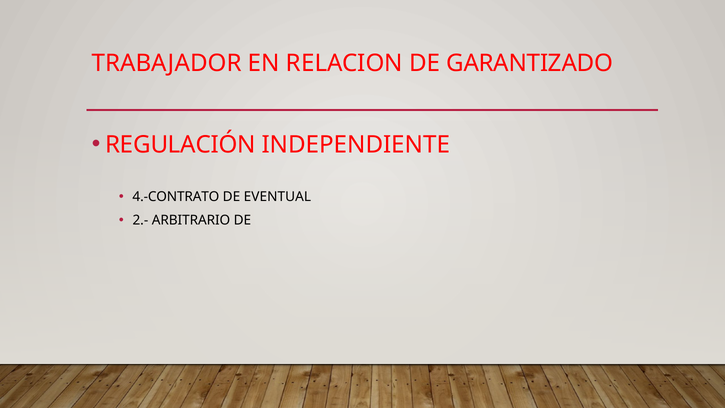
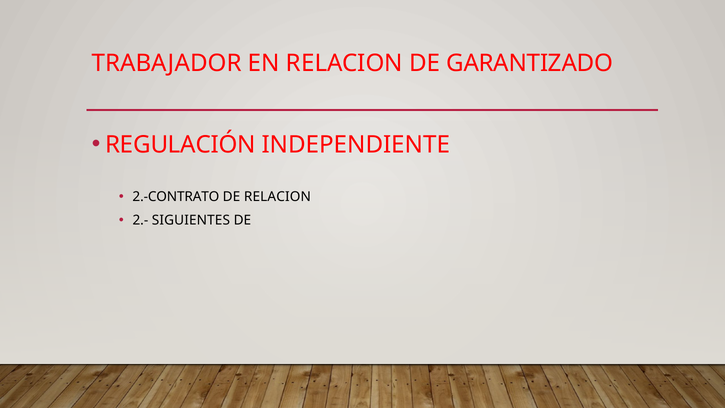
4.-CONTRATO: 4.-CONTRATO -> 2.-CONTRATO (176, 197)
DE EVENTUAL: EVENTUAL -> RELACION (277, 197)
ARBITRARIO: ARBITRARIO -> SIGUIENTES (191, 220)
